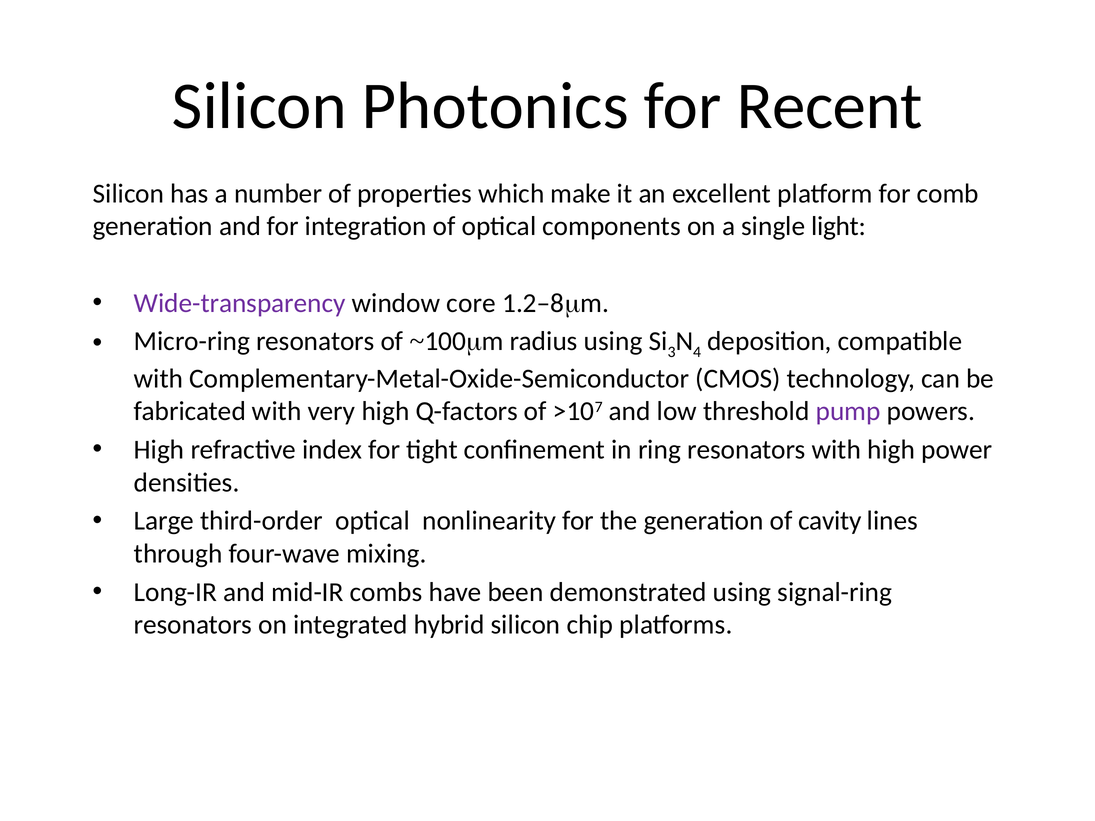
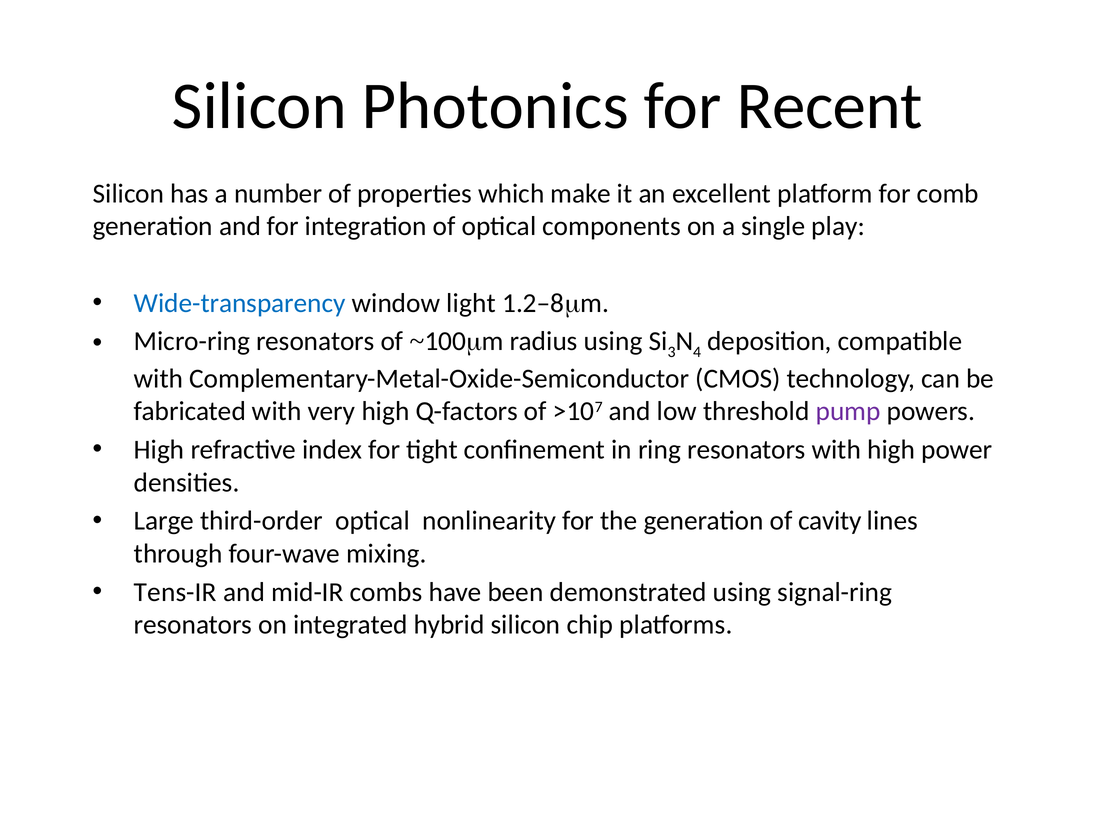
light: light -> play (838, 226)
Wide-transparency colour: purple -> blue (240, 303)
core: core -> light (471, 303)
Long-IR: Long-IR -> Tens-IR (175, 592)
